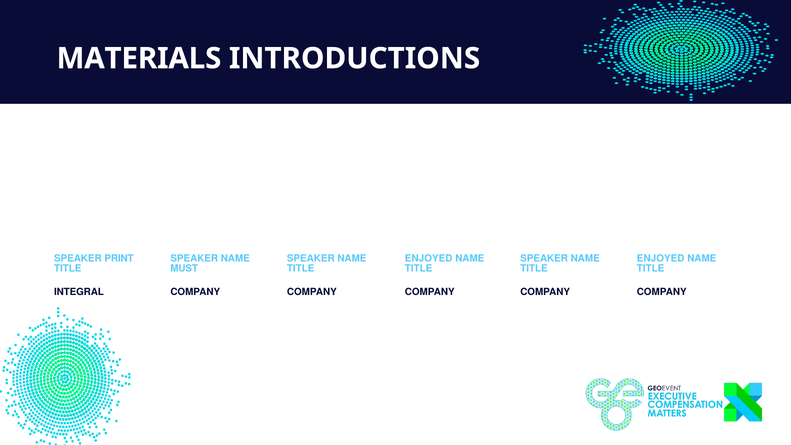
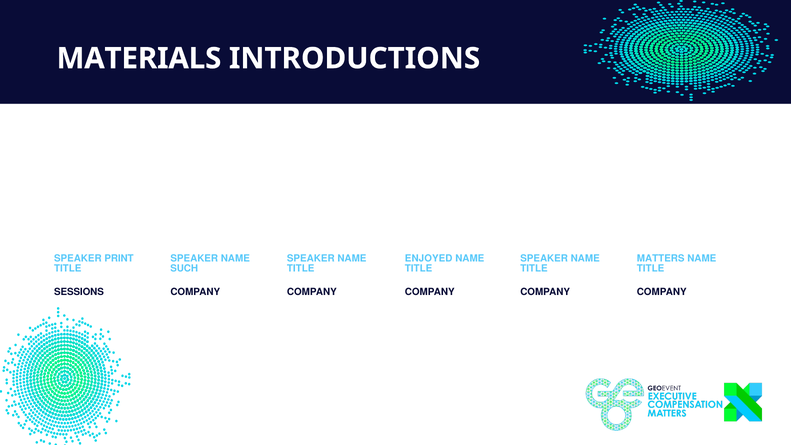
ENJOYED: ENJOYED -> MATTERS (661, 259)
MUST: MUST -> SUCH (184, 269)
INTEGRAL: INTEGRAL -> SESSIONS (79, 292)
